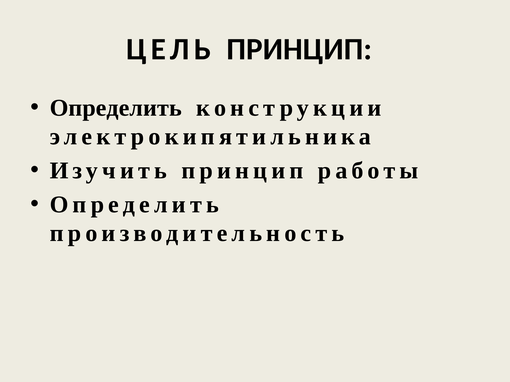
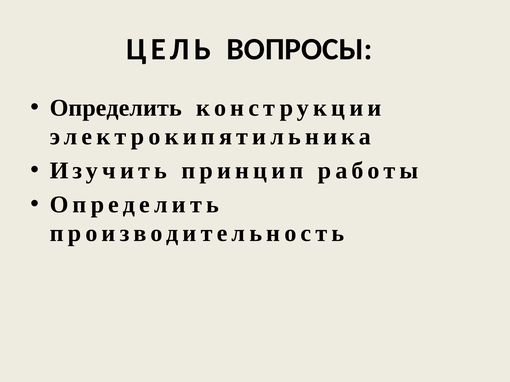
ЦЕЛЬ ПРИНЦИП: ПРИНЦИП -> ВОПРОСЫ (299, 49)
